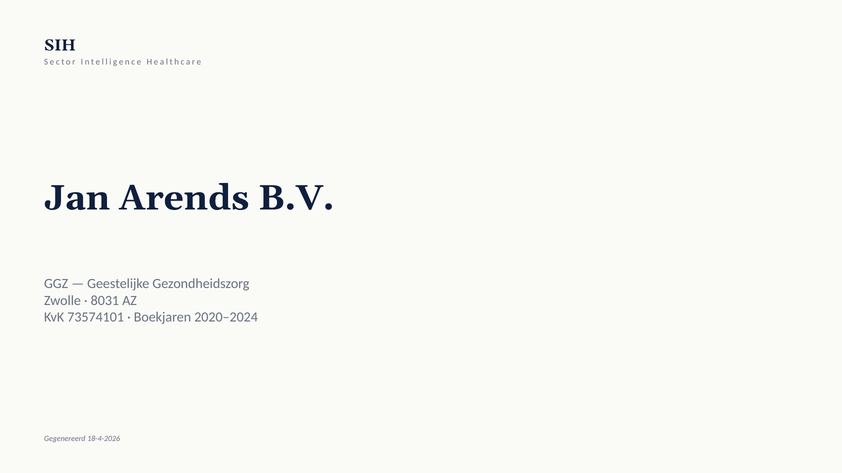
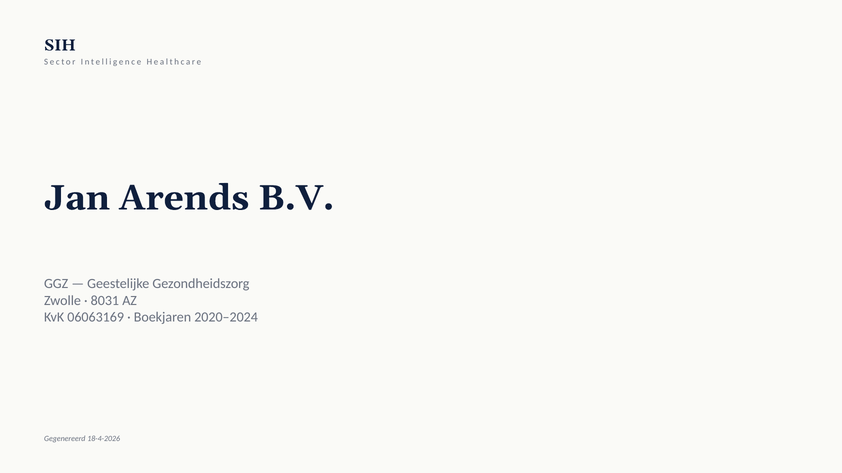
73574101: 73574101 -> 06063169 (96, 318)
